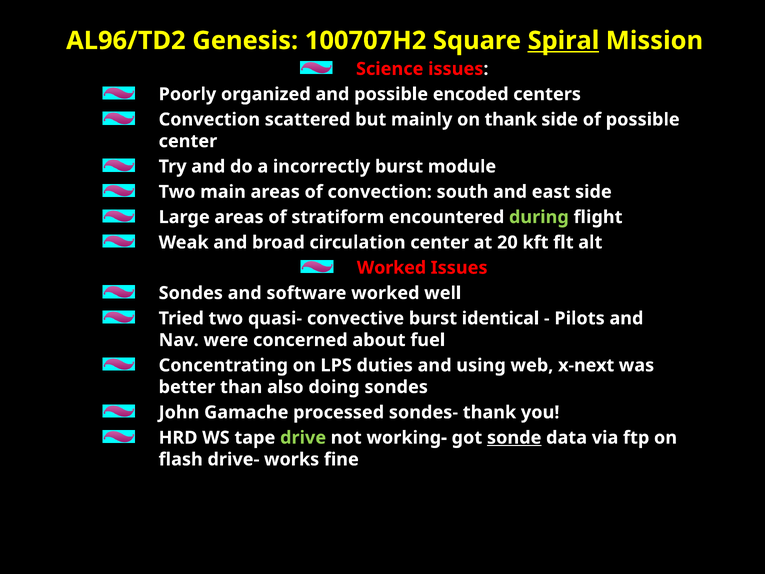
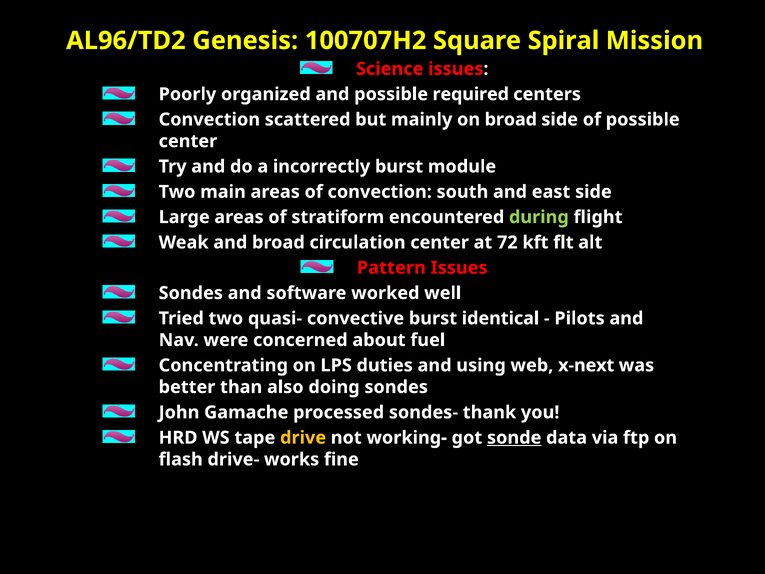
Spiral underline: present -> none (563, 41)
encoded: encoded -> required (471, 94)
on thank: thank -> broad (511, 119)
20: 20 -> 72 (507, 242)
Worked: Worked -> Pattern (391, 268)
drive colour: light green -> yellow (303, 438)
